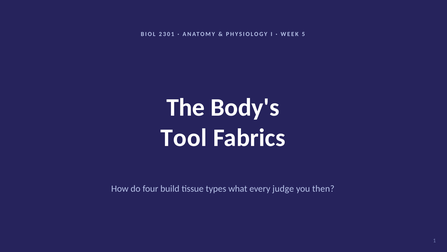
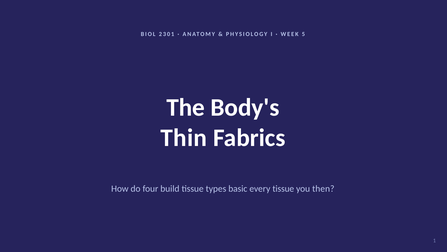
Tool: Tool -> Thin (184, 138)
what: what -> basic (238, 188)
every judge: judge -> tissue (283, 188)
